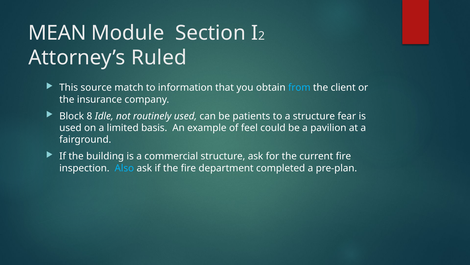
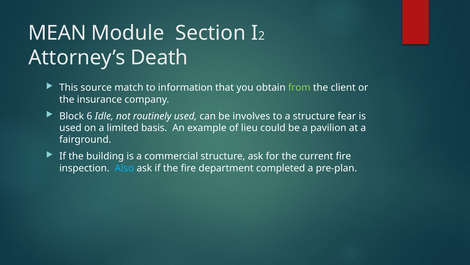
Ruled: Ruled -> Death (159, 58)
from colour: light blue -> light green (299, 87)
8: 8 -> 6 (89, 116)
patients: patients -> involves (251, 116)
feel: feel -> lieu (249, 128)
